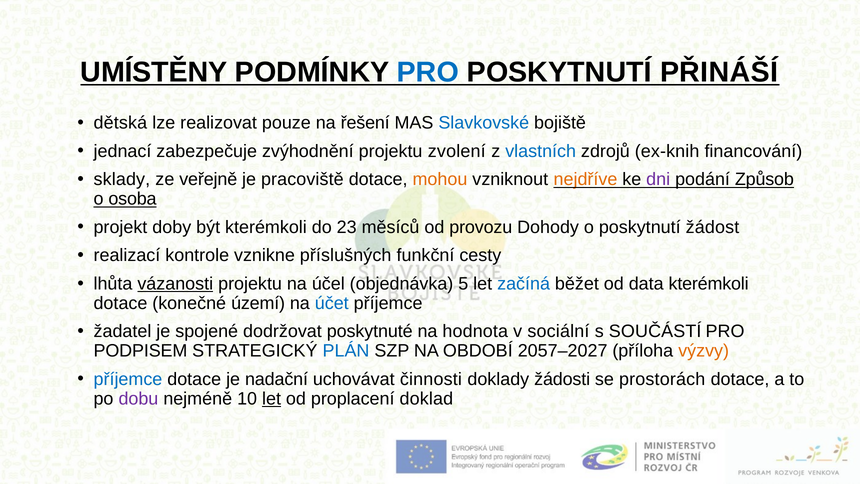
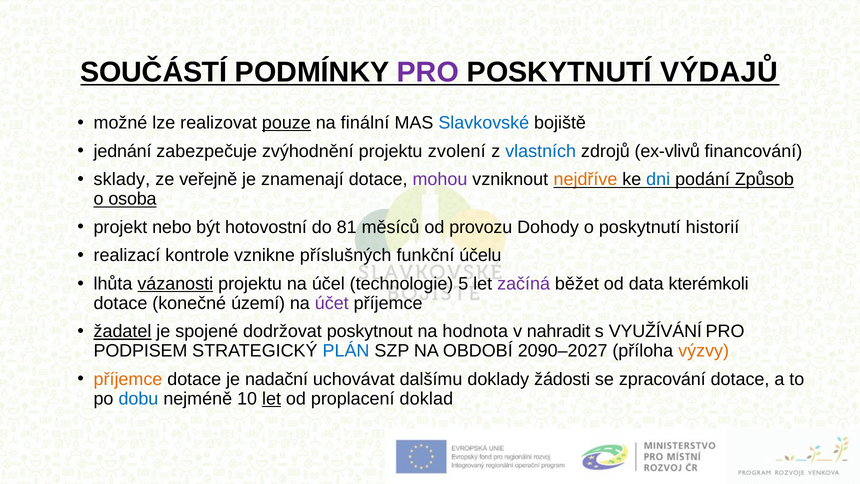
UMÍSTĚNY: UMÍSTĚNY -> SOUČÁSTÍ (154, 72)
PRO colour: blue -> purple (428, 72)
PŘINÁŠÍ: PŘINÁŠÍ -> VÝDAJŮ (719, 72)
dětská: dětská -> možné (120, 123)
pouze underline: none -> present (286, 123)
řešení: řešení -> finální (365, 123)
jednací: jednací -> jednání (123, 151)
ex-knih: ex-knih -> ex-vlivů (667, 151)
pracoviště: pracoviště -> znamenají (302, 179)
mohou colour: orange -> purple (440, 179)
dni colour: purple -> blue (658, 179)
doby: doby -> nebo (172, 227)
být kterémkoli: kterémkoli -> hotovostní (266, 227)
23: 23 -> 81 (347, 227)
žádost: žádost -> historií (713, 227)
cesty: cesty -> účelu (480, 255)
objednávka: objednávka -> technologie (402, 284)
začíná colour: blue -> purple (524, 284)
účet colour: blue -> purple (332, 303)
žadatel underline: none -> present (122, 331)
poskytnuté: poskytnuté -> poskytnout (370, 331)
sociální: sociální -> nahradit (559, 331)
SOUČÁSTÍ: SOUČÁSTÍ -> VYUŽÍVÁNÍ (655, 331)
2057–2027: 2057–2027 -> 2090–2027 (563, 351)
příjemce colour: blue -> orange (128, 379)
činnosti: činnosti -> dalšímu (431, 379)
prostorách: prostorách -> zpracování (662, 379)
dobu colour: purple -> blue (138, 398)
